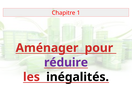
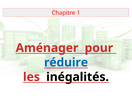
réduire colour: purple -> blue (66, 62)
